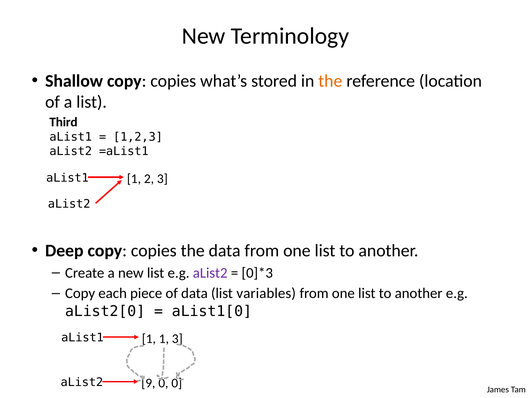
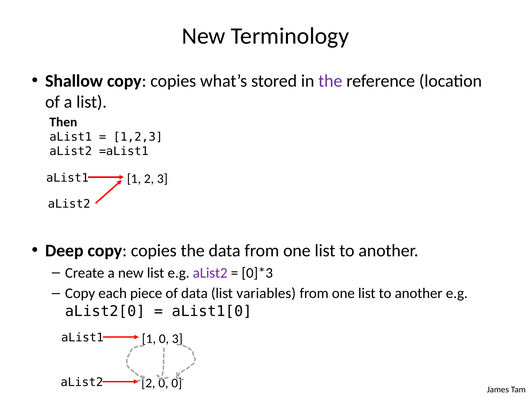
the colour: orange -> purple (330, 81)
Third: Third -> Then (63, 122)
1 1: 1 -> 0 (164, 339)
aList2 9: 9 -> 2 (148, 384)
